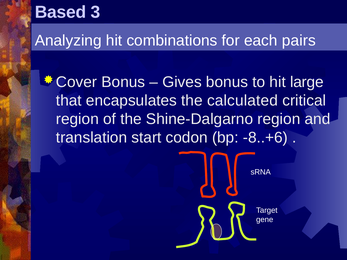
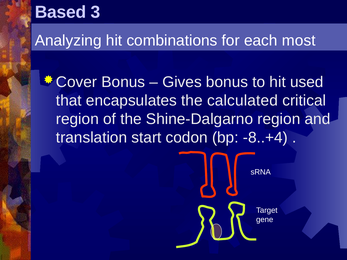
pairs: pairs -> most (299, 41)
large: large -> used (307, 82)
-8..+6: -8..+6 -> -8..+4 (265, 138)
